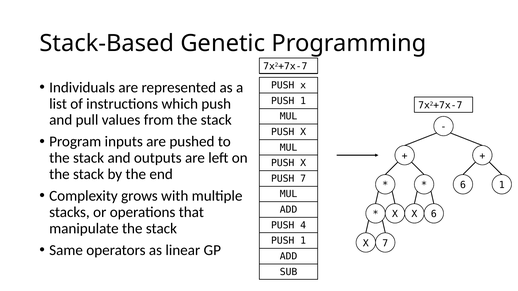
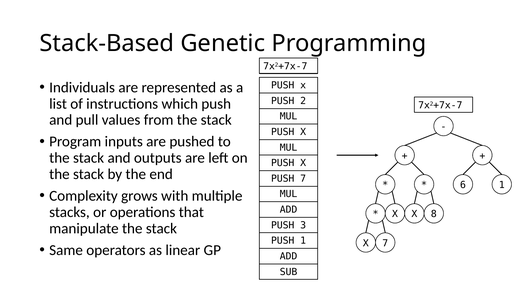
1: 1 -> 2 (303, 101)
X 6: 6 -> 8 (434, 214)
4: 4 -> 3 (303, 225)
